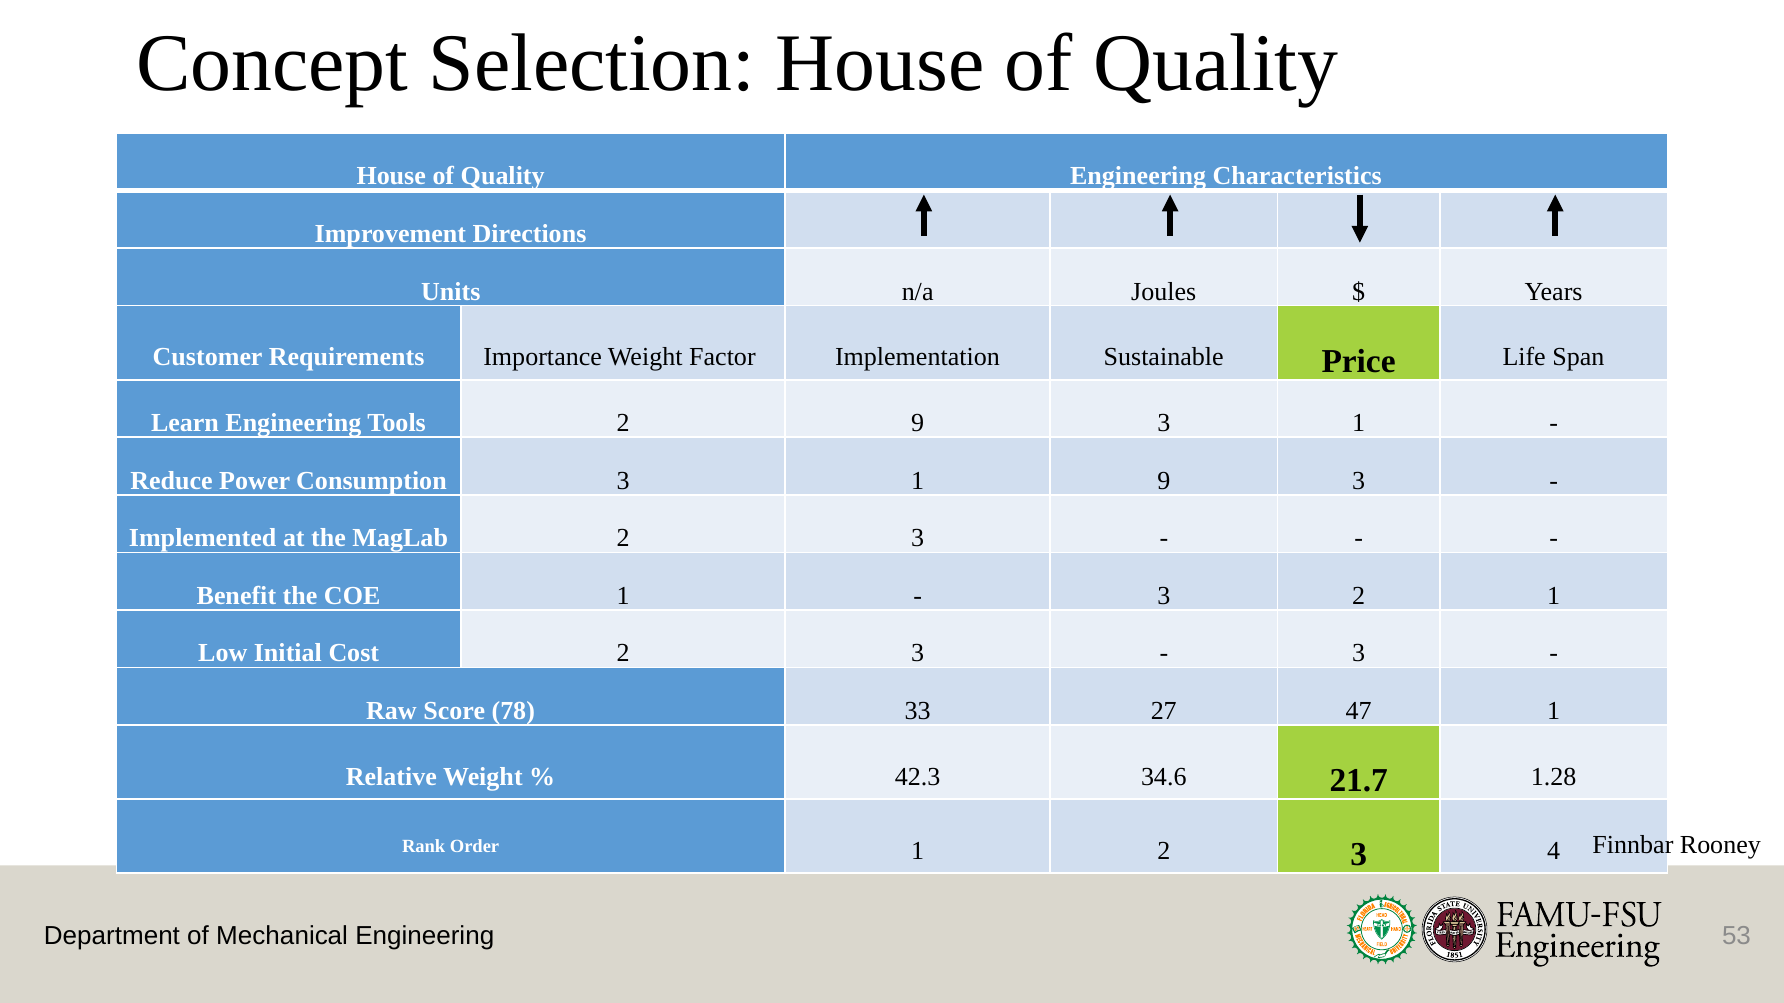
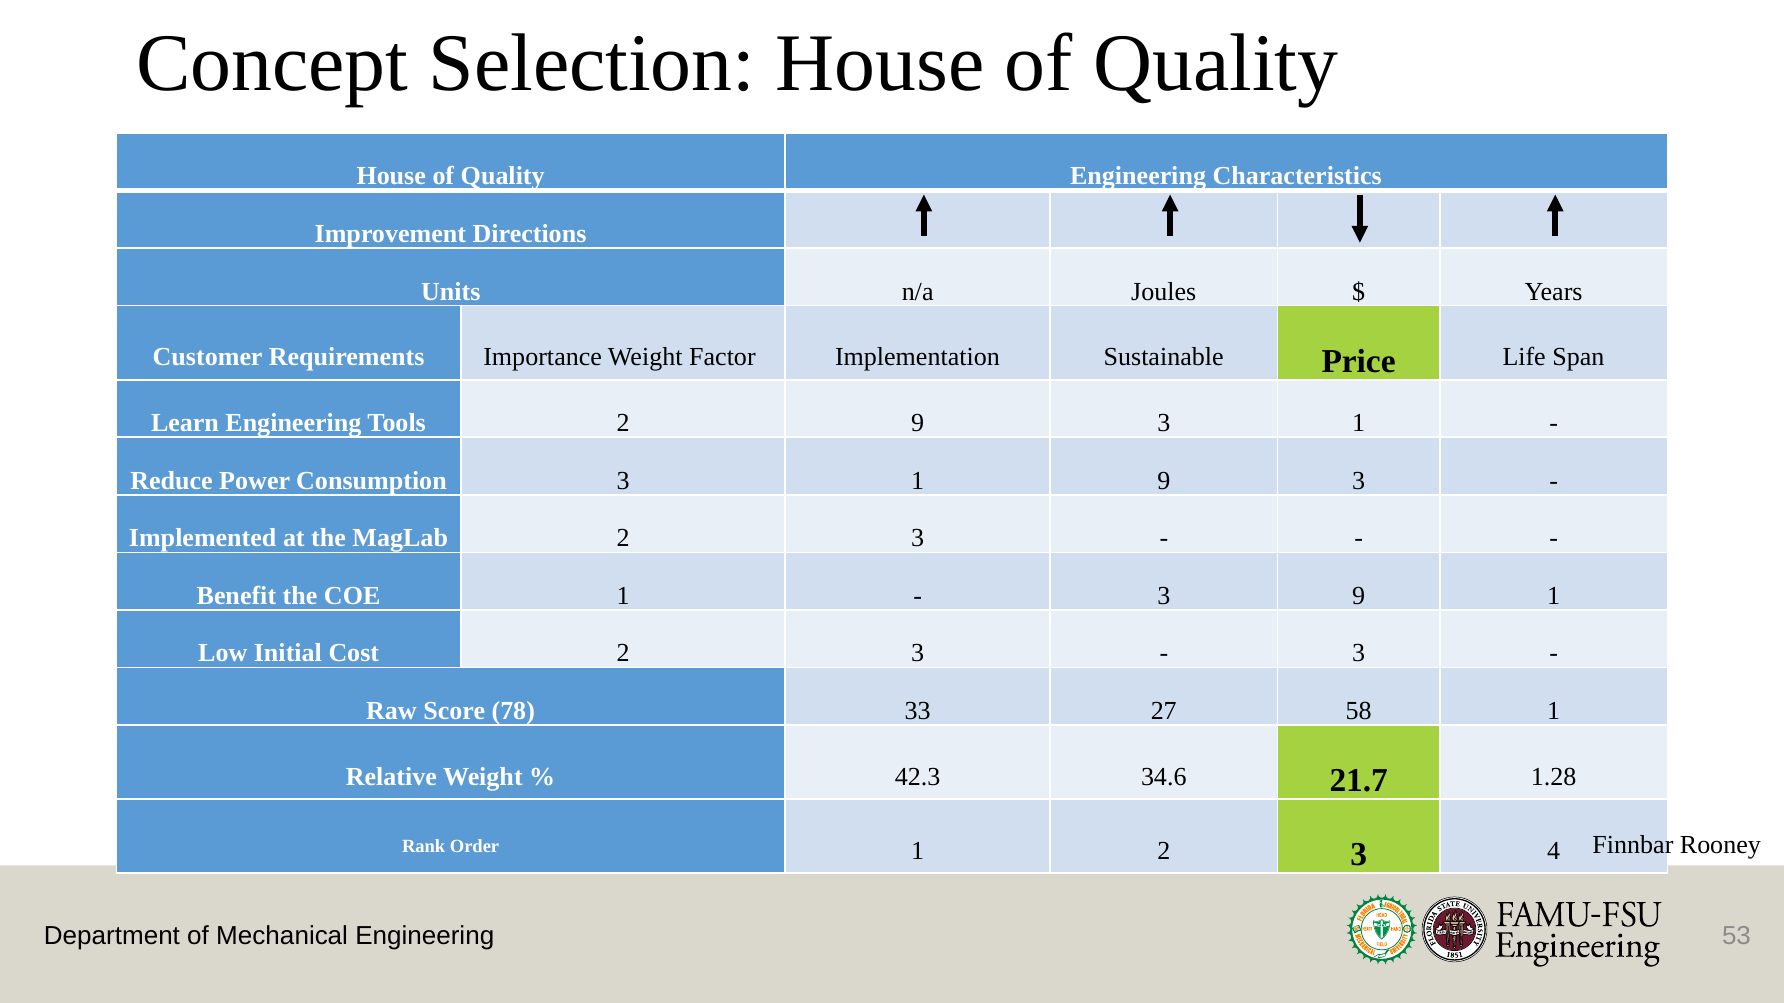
3 2: 2 -> 9 (1359, 596)
47: 47 -> 58 (1359, 711)
